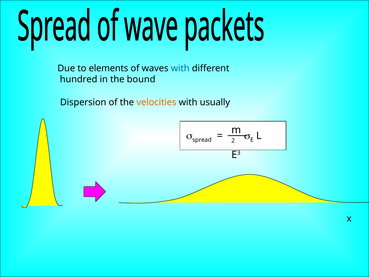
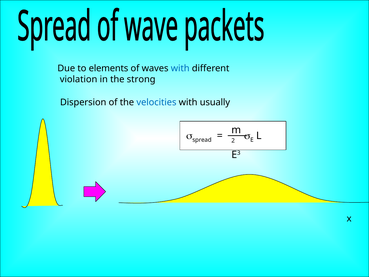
hundred: hundred -> violation (79, 79)
bound: bound -> strong (141, 79)
velocities colour: orange -> blue (156, 102)
